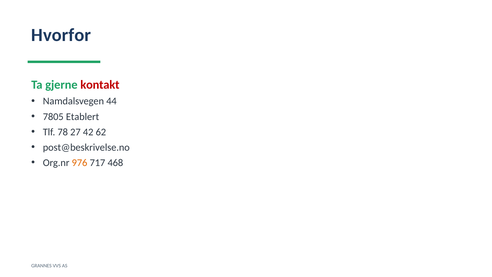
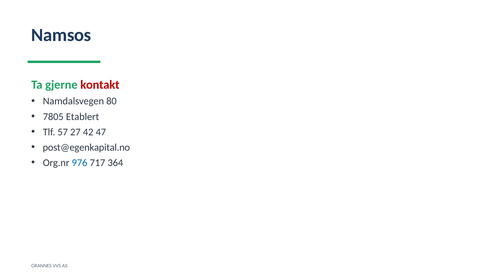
Hvorfor: Hvorfor -> Namsos (61, 35)
44: 44 -> 80 (111, 101)
78: 78 -> 57 (63, 132)
62: 62 -> 47 (101, 132)
post@beskrivelse.no: post@beskrivelse.no -> post@egenkapital.no (86, 147)
976 colour: orange -> blue (80, 163)
468: 468 -> 364 (115, 163)
